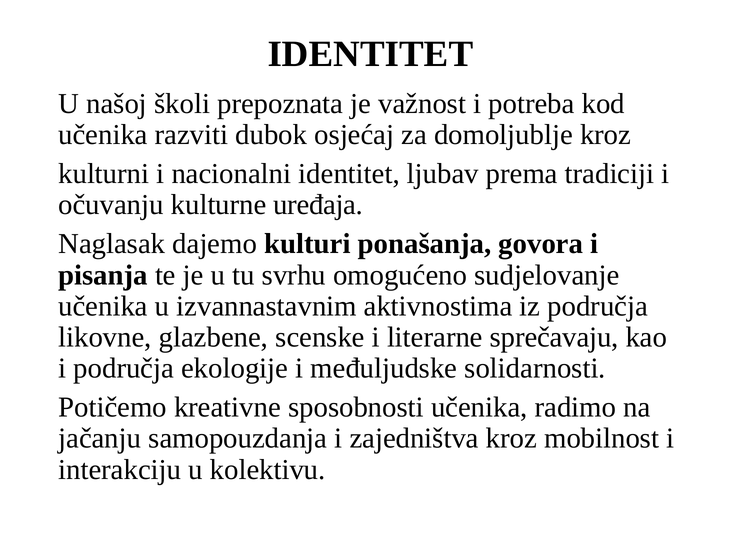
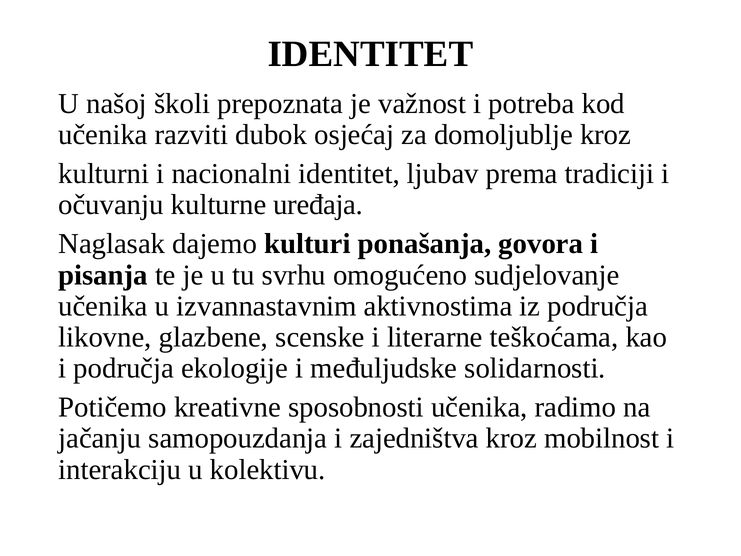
sprečavaju: sprečavaju -> teškoćama (554, 337)
